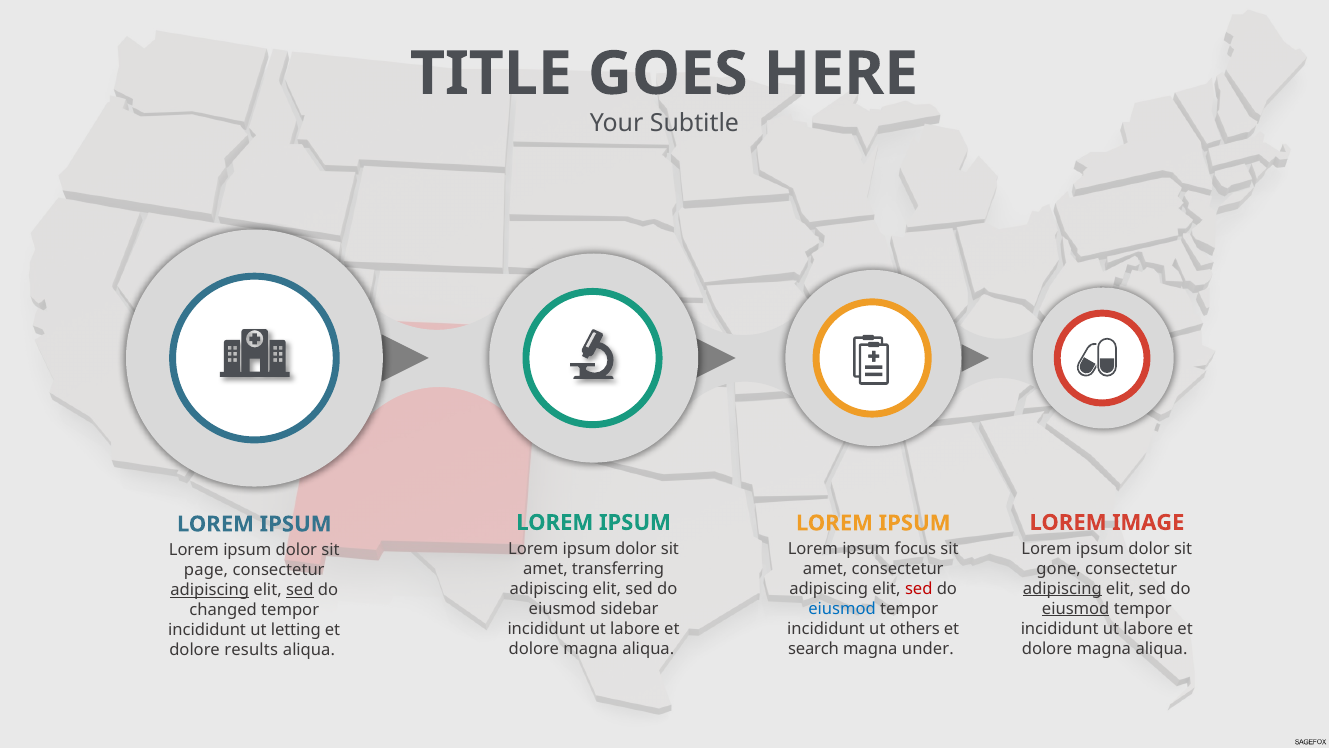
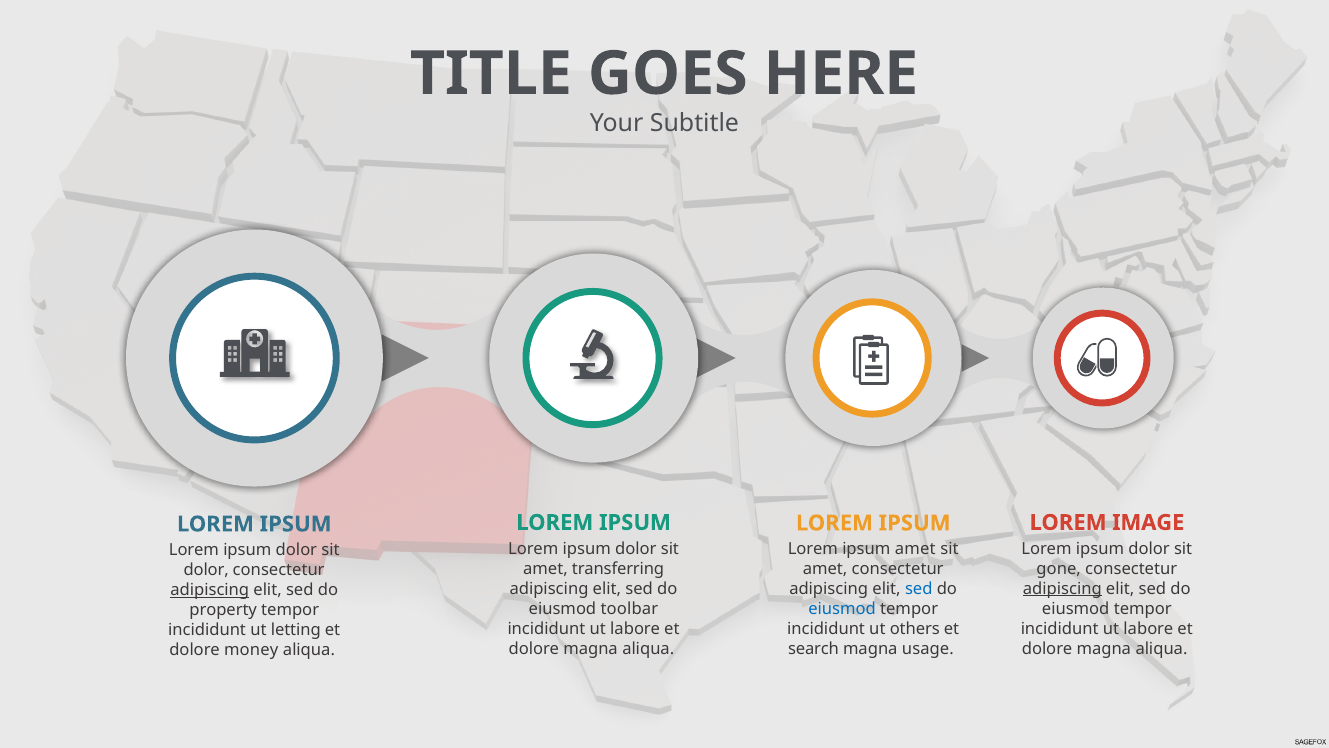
ipsum focus: focus -> amet (915, 549)
page: page -> dolor (206, 570)
sed colour: red -> blue (919, 589)
sed underline: present -> none (300, 590)
sidebar: sidebar -> toolbar (629, 608)
eiusmod underline: present -> none (1076, 608)
changed: changed -> property (223, 610)
under: under -> usage (928, 649)
results: results -> money (251, 650)
